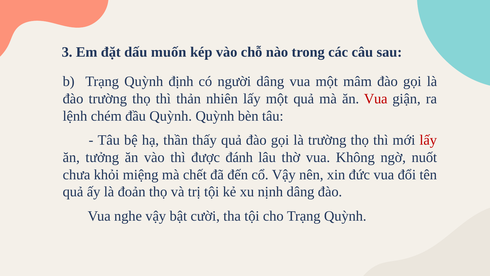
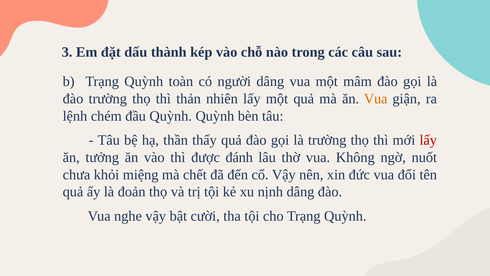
muốn: muốn -> thành (169, 52)
định: định -> toàn (181, 81)
Vua colour: red -> orange (376, 99)
